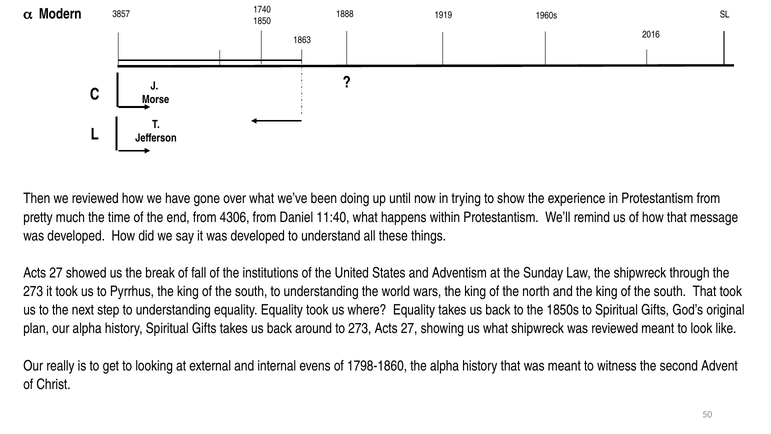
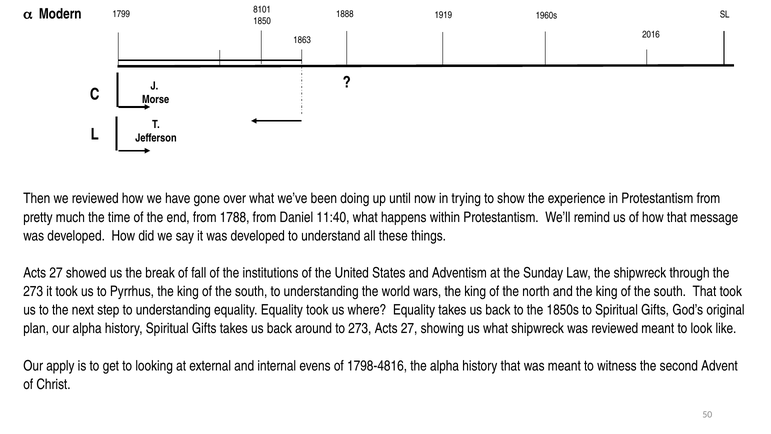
1740: 1740 -> 8101 (262, 9)
3857: 3857 -> 1799 (121, 14)
4306: 4306 -> 1788 (235, 217)
really: really -> apply (60, 366)
1798-1860: 1798-1860 -> 1798-4816 (377, 366)
